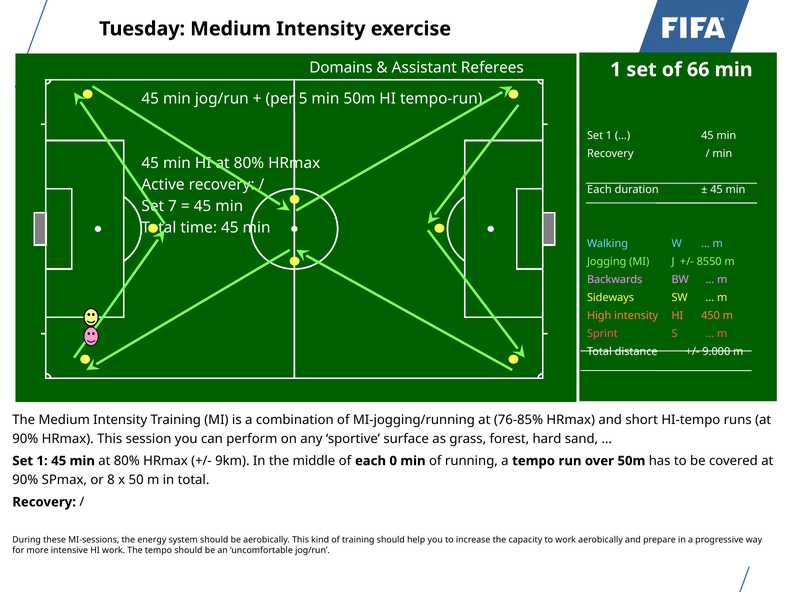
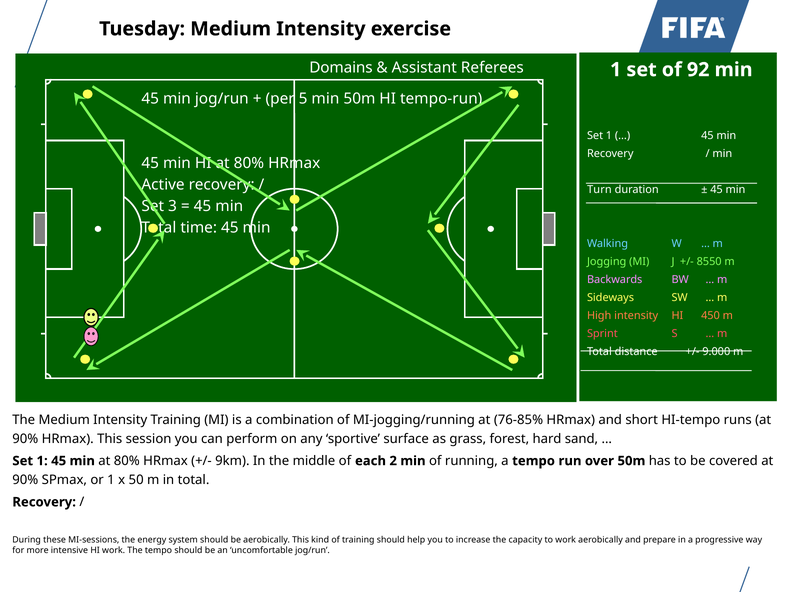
66: 66 -> 92 (698, 70)
Each: Each -> Turn (599, 190)
7: 7 -> 3 (172, 207)
0: 0 -> 2 (393, 461)
or 8: 8 -> 1 (111, 480)
